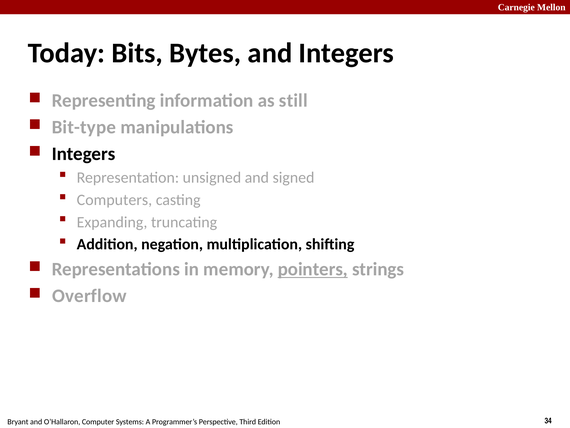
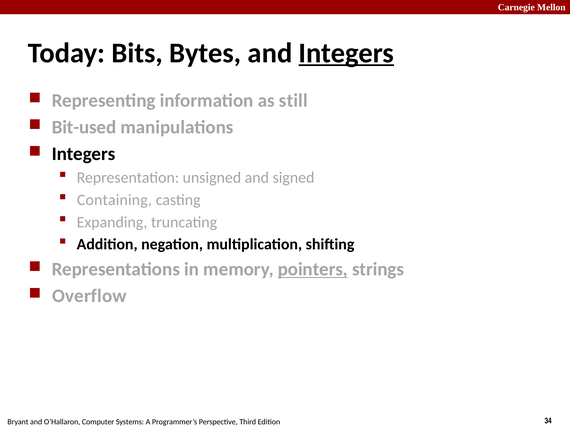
Integers underline: none -> present (346, 53)
Bit-type: Bit-type -> Bit-used (84, 127)
Computers: Computers -> Containing (114, 200)
